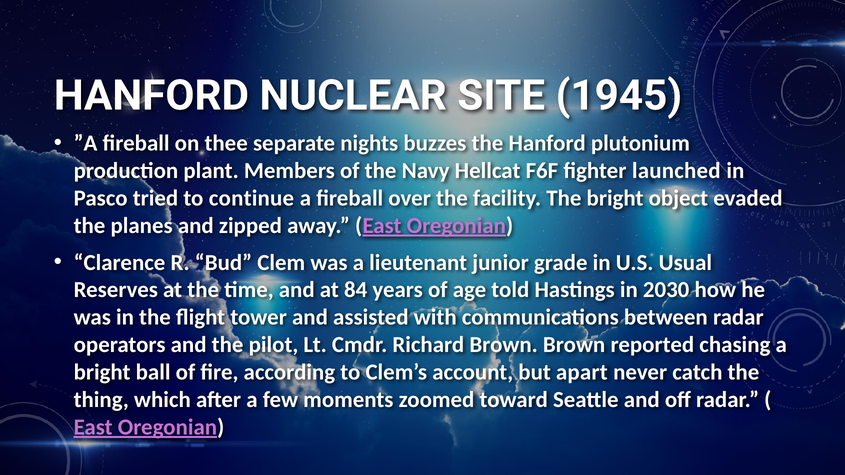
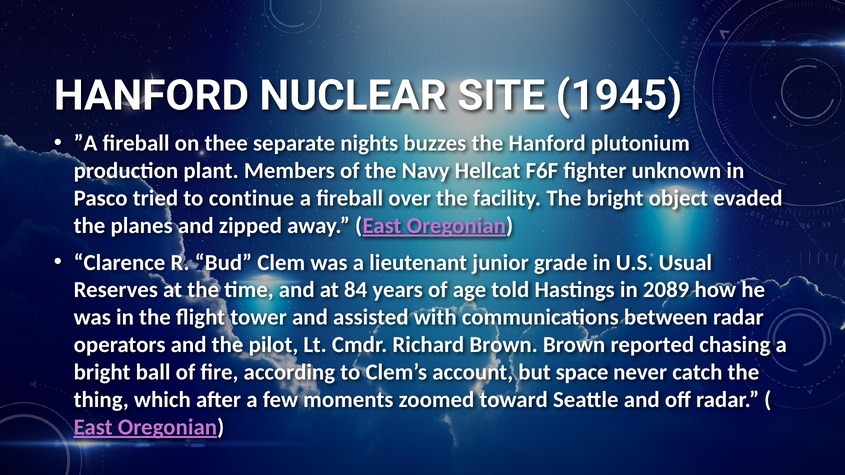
launched: launched -> unknown (676, 171)
2030: 2030 -> 2089 (666, 290)
apart: apart -> space (582, 372)
